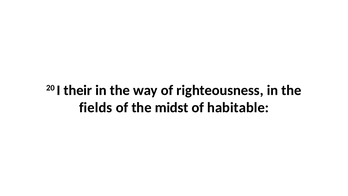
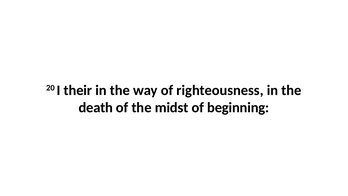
fields: fields -> death (96, 108)
habitable: habitable -> beginning (238, 108)
